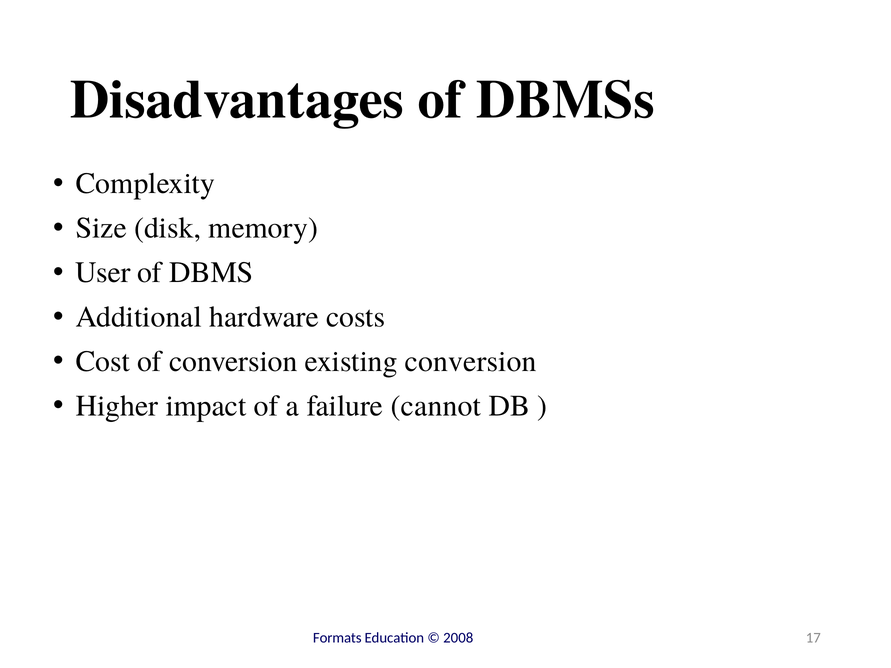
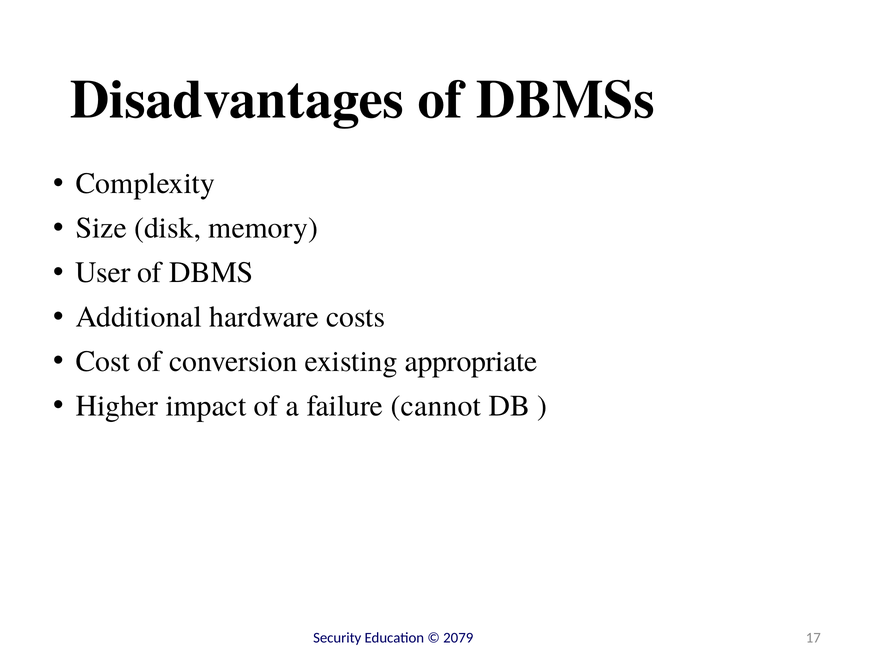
existing conversion: conversion -> appropriate (471, 361)
Formats: Formats -> Security (337, 638)
2008: 2008 -> 2079 (458, 638)
